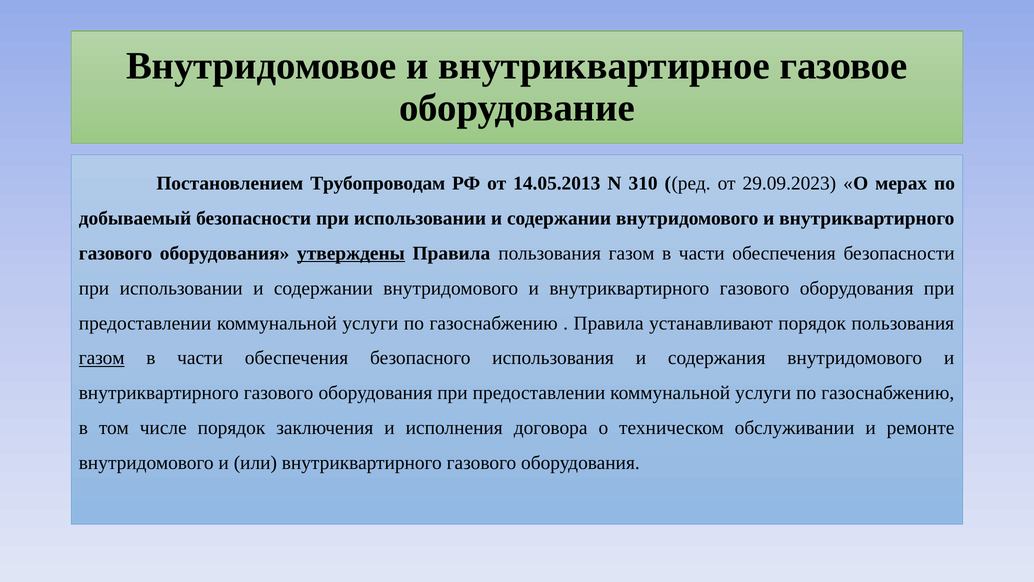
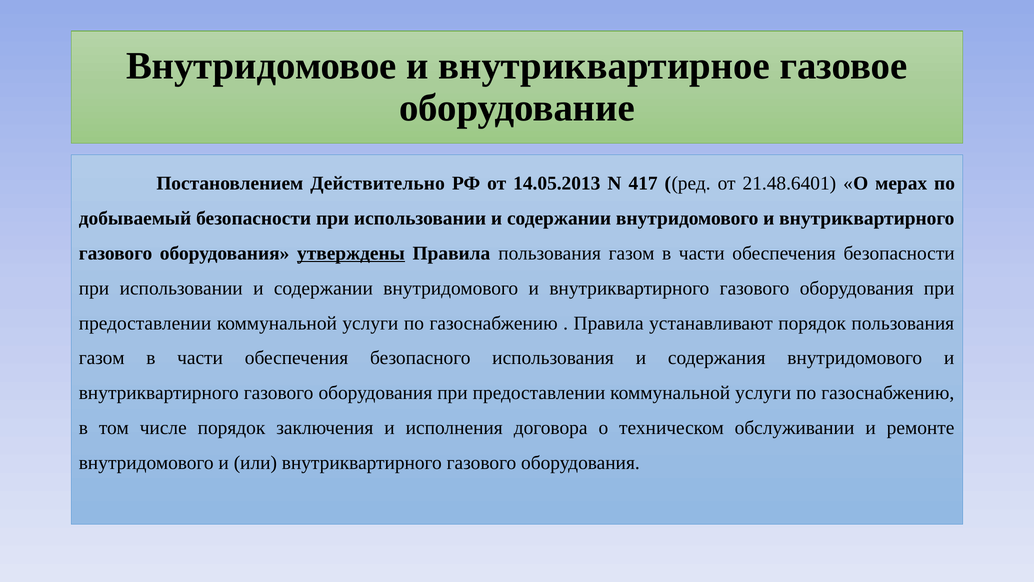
Трубопроводам: Трубопроводам -> Действительно (378, 183)
310: 310 -> 417 (643, 183)
29.09.2023: 29.09.2023 -> 21.48.6401 (789, 183)
газом underline: present -> none (102, 358)
